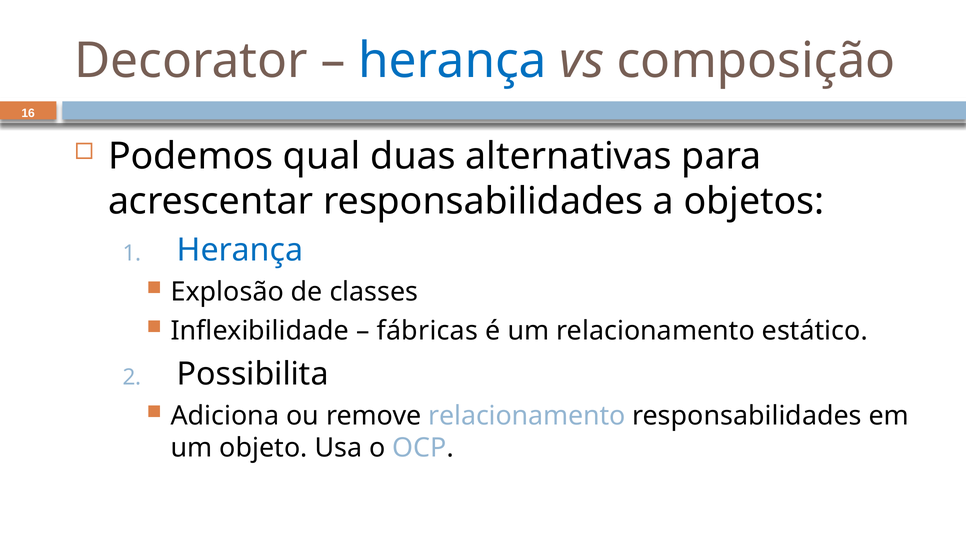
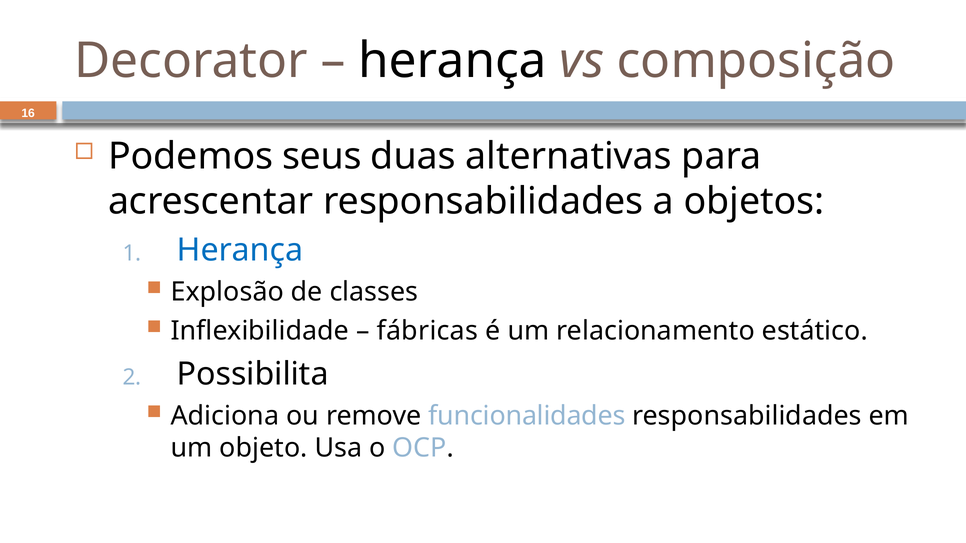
herança colour: blue -> black (452, 61)
qual: qual -> seus (322, 157)
remove relacionamento: relacionamento -> funcionalidades (527, 416)
